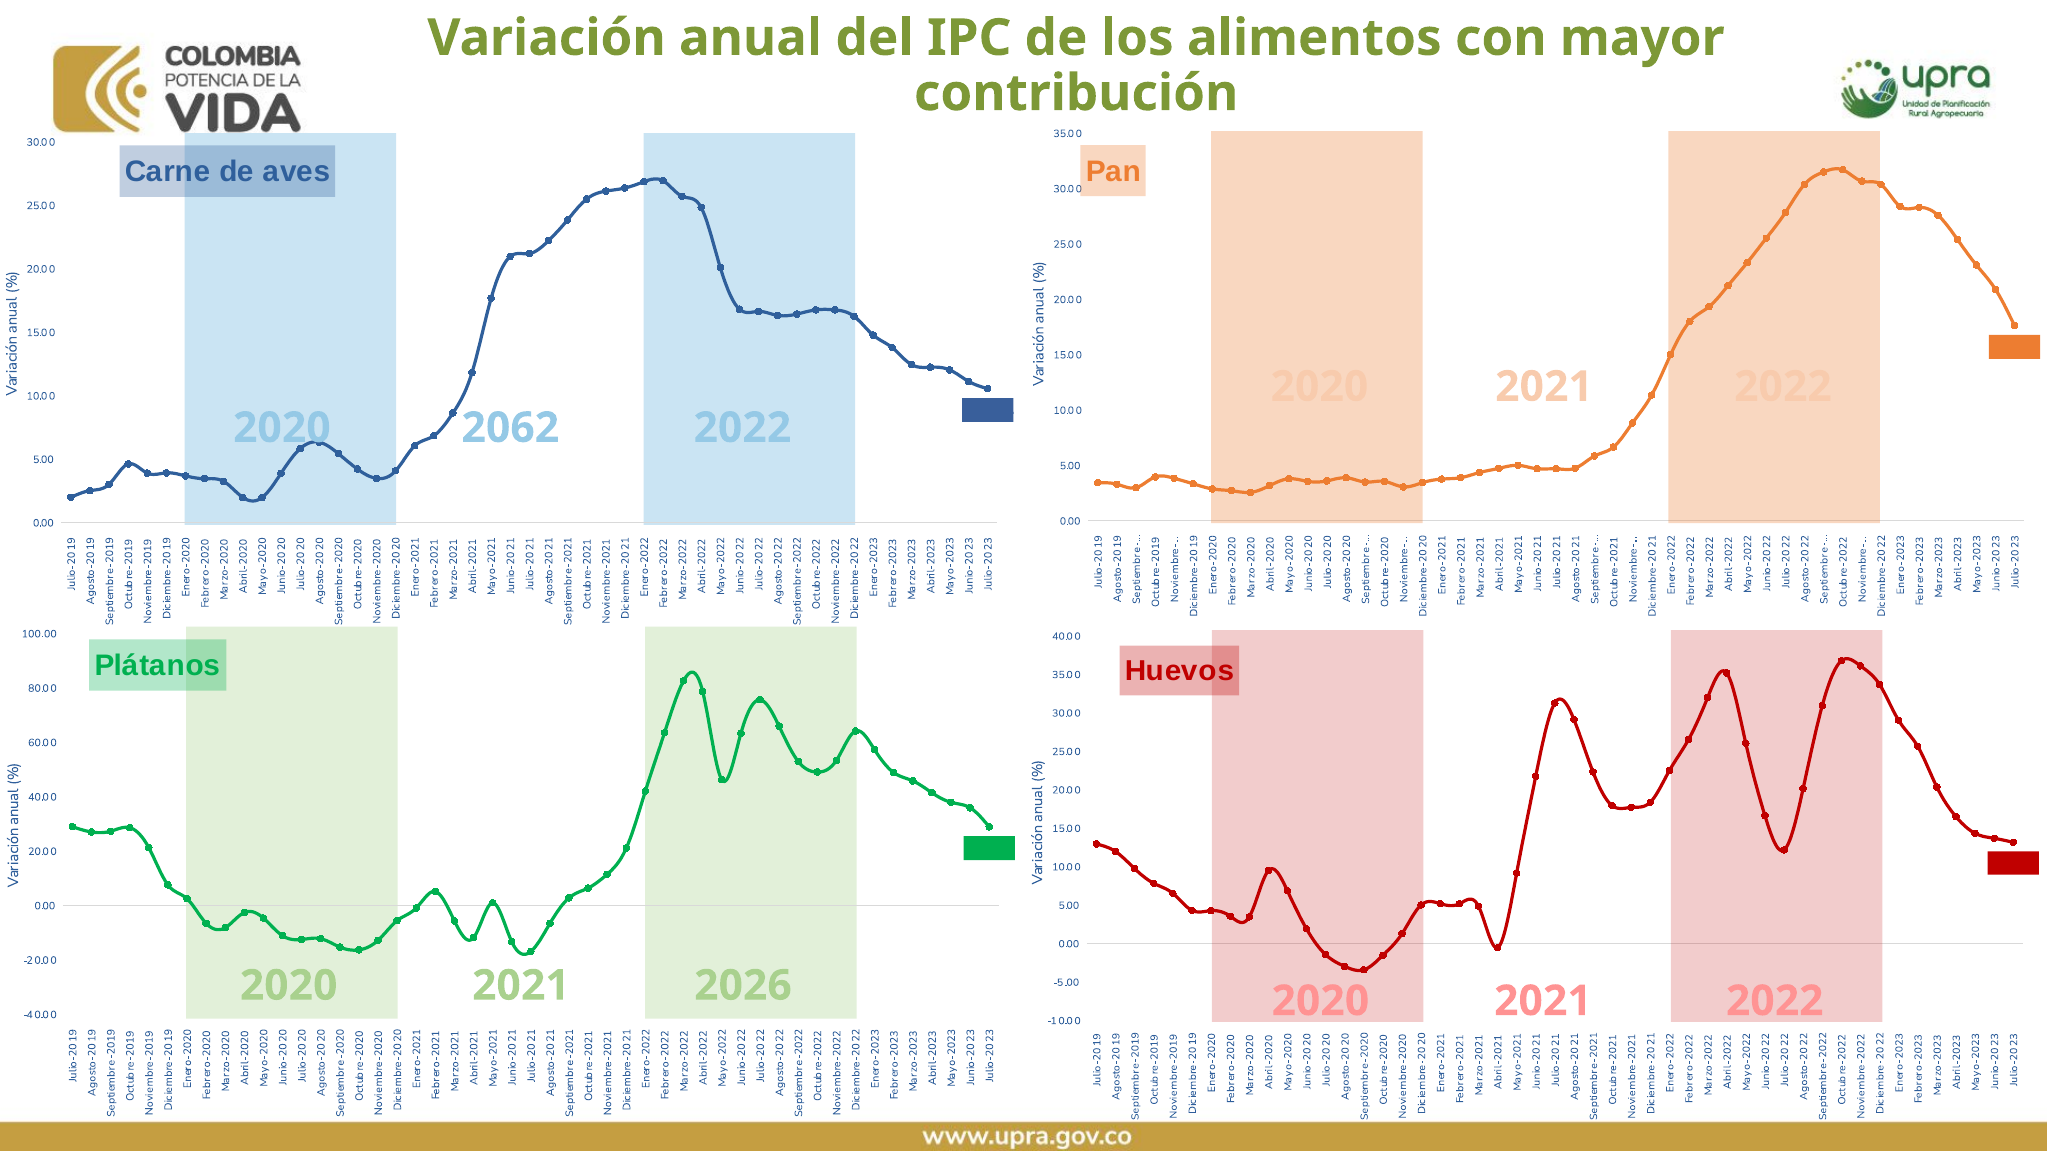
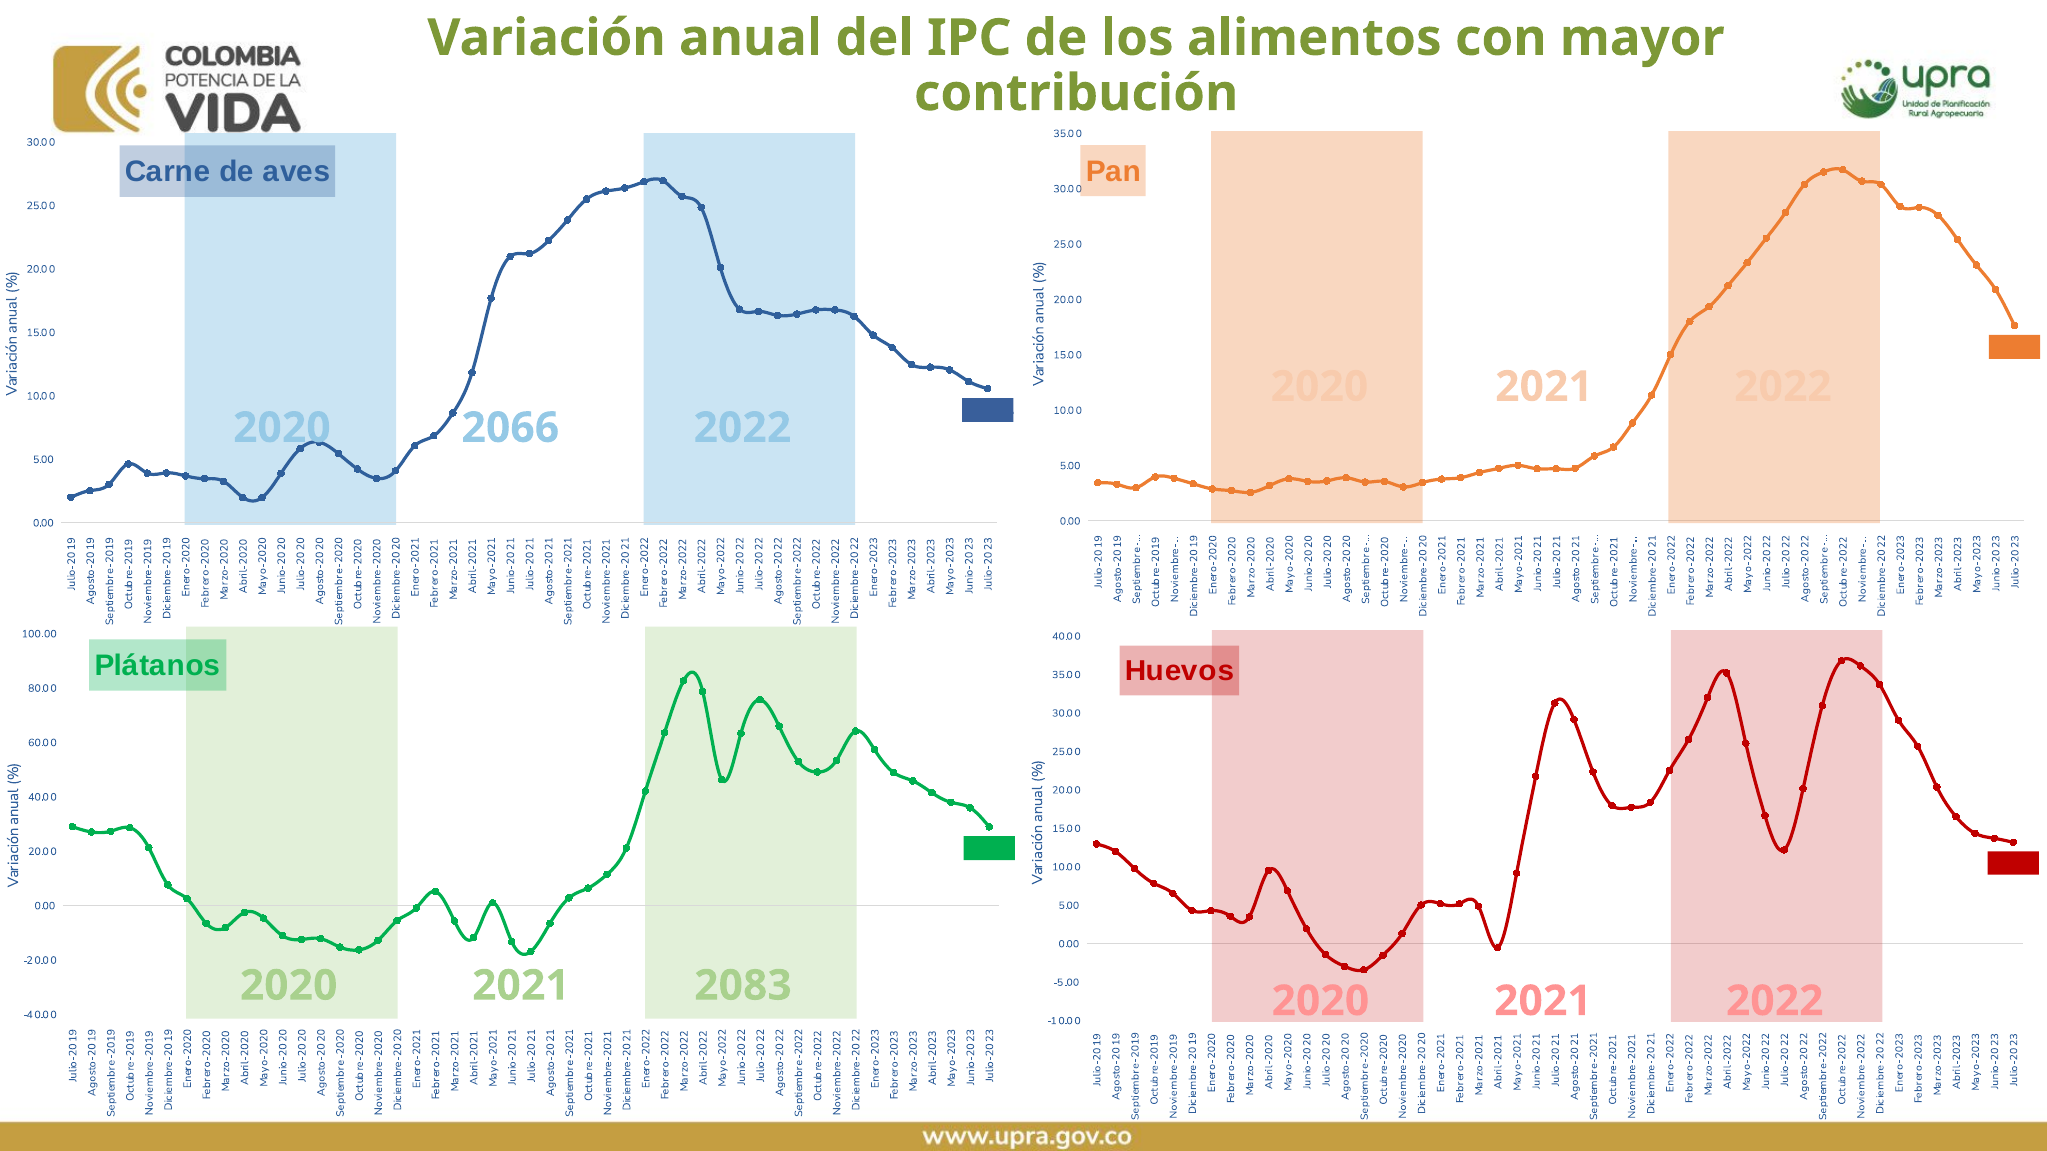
2062: 2062 -> 2066 (510, 428)
2026: 2026 -> 2083 (743, 986)
